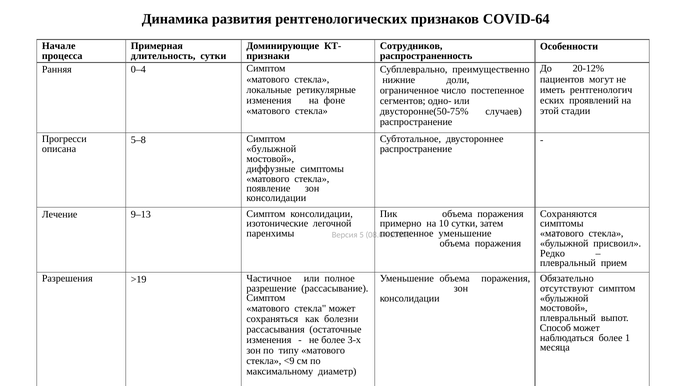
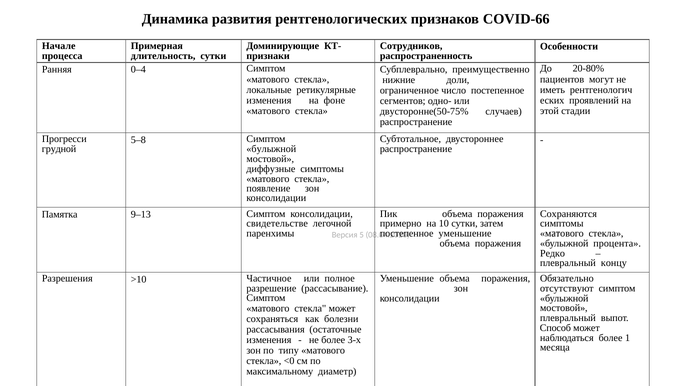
COVID-64: COVID-64 -> COVID-66 (516, 19)
20-12%: 20-12% -> 20-80% (588, 69)
описана: описана -> грудной (59, 149)
Лечение: Лечение -> Памятка (60, 215)
изотонические: изотонические -> свидетельстве (277, 224)
присвоил: присвоил -> процента (617, 244)
прием: прием -> концу (614, 263)
>19: >19 -> >10 (139, 280)
<9: <9 -> <0 (289, 362)
